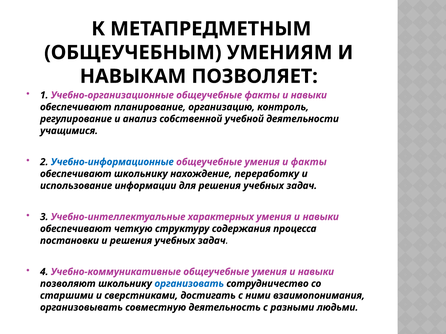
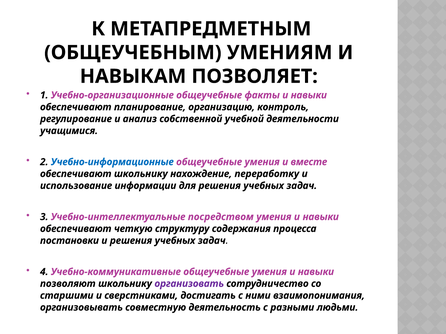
и факты: факты -> вместе (309, 162)
характерных: характерных -> посредством (221, 217)
организовать colour: blue -> purple (189, 284)
